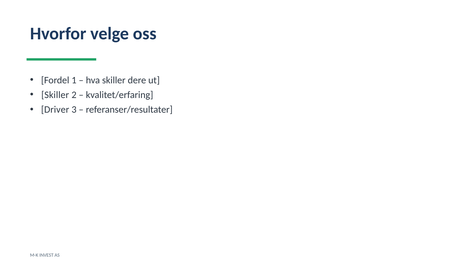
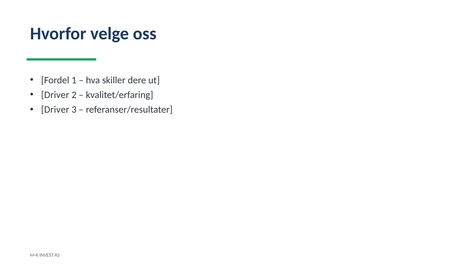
Skiller: Skiller -> Driver (55, 95)
